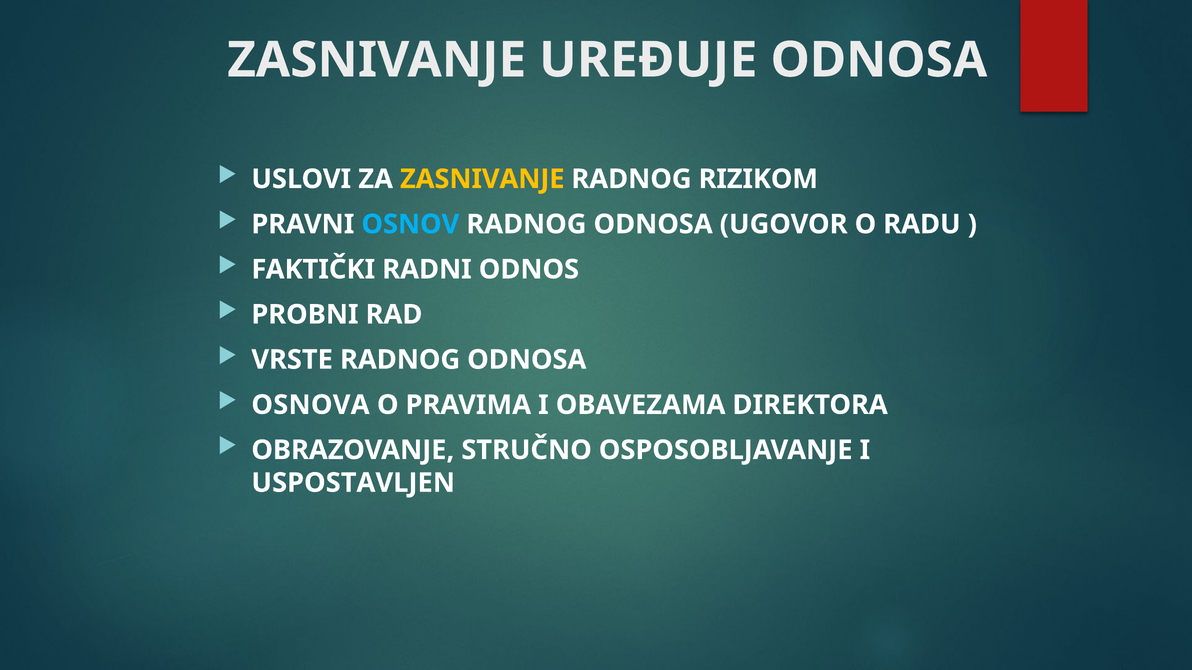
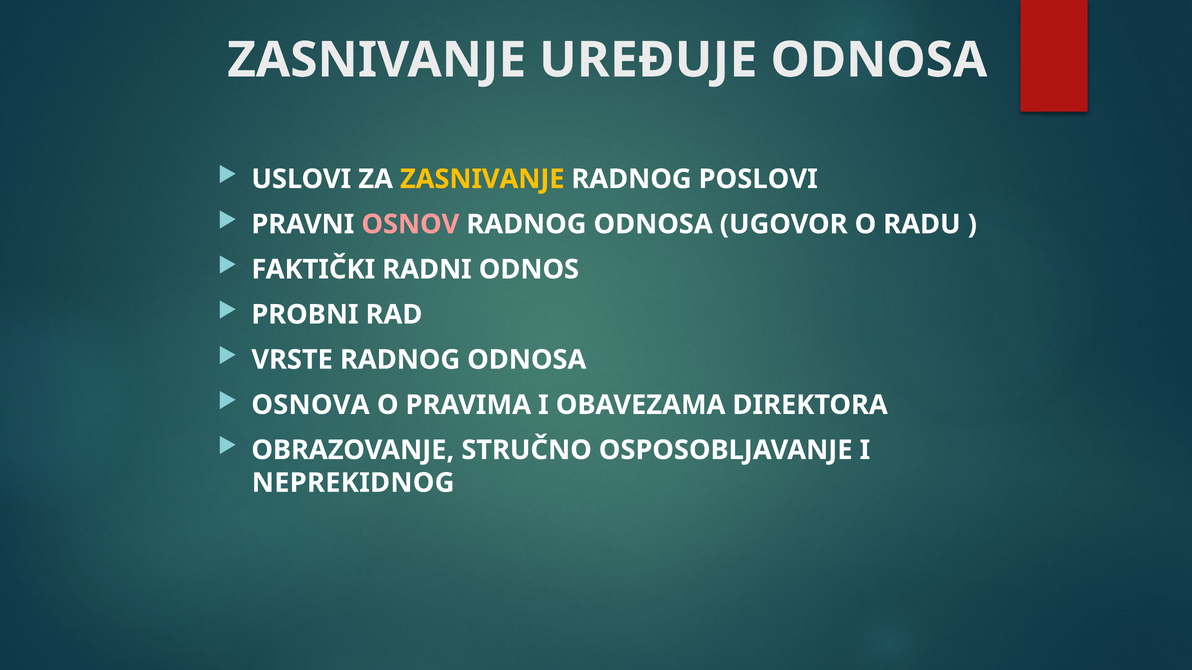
RIZIKOM: RIZIKOM -> POSLOVI (758, 179)
OSNOV colour: light blue -> pink (410, 224)
USPOSTAVLJEN: USPOSTAVLJEN -> NEPREKIDNOG (353, 483)
